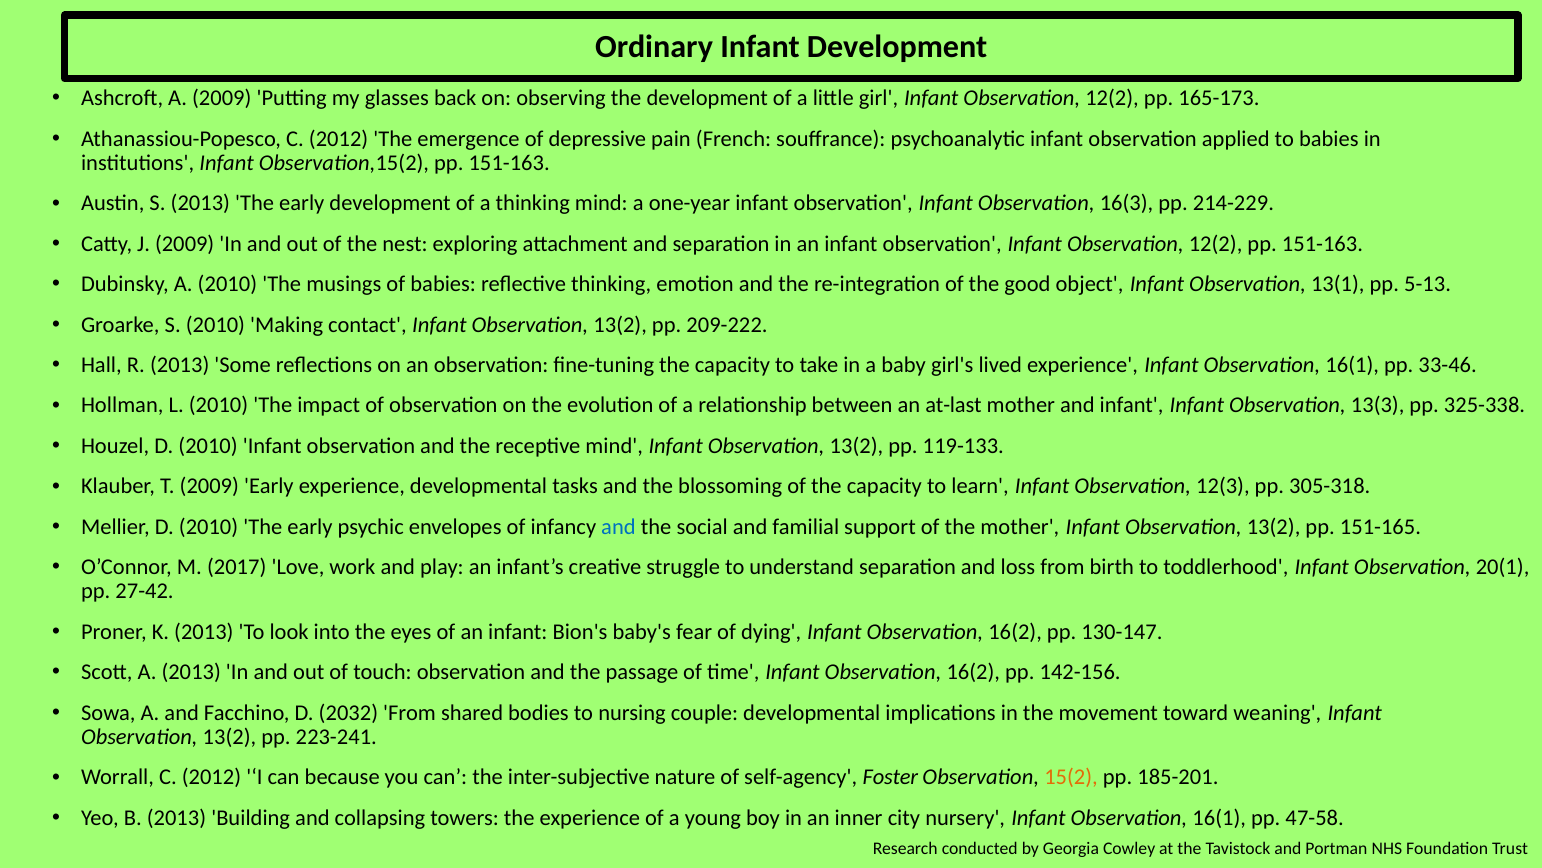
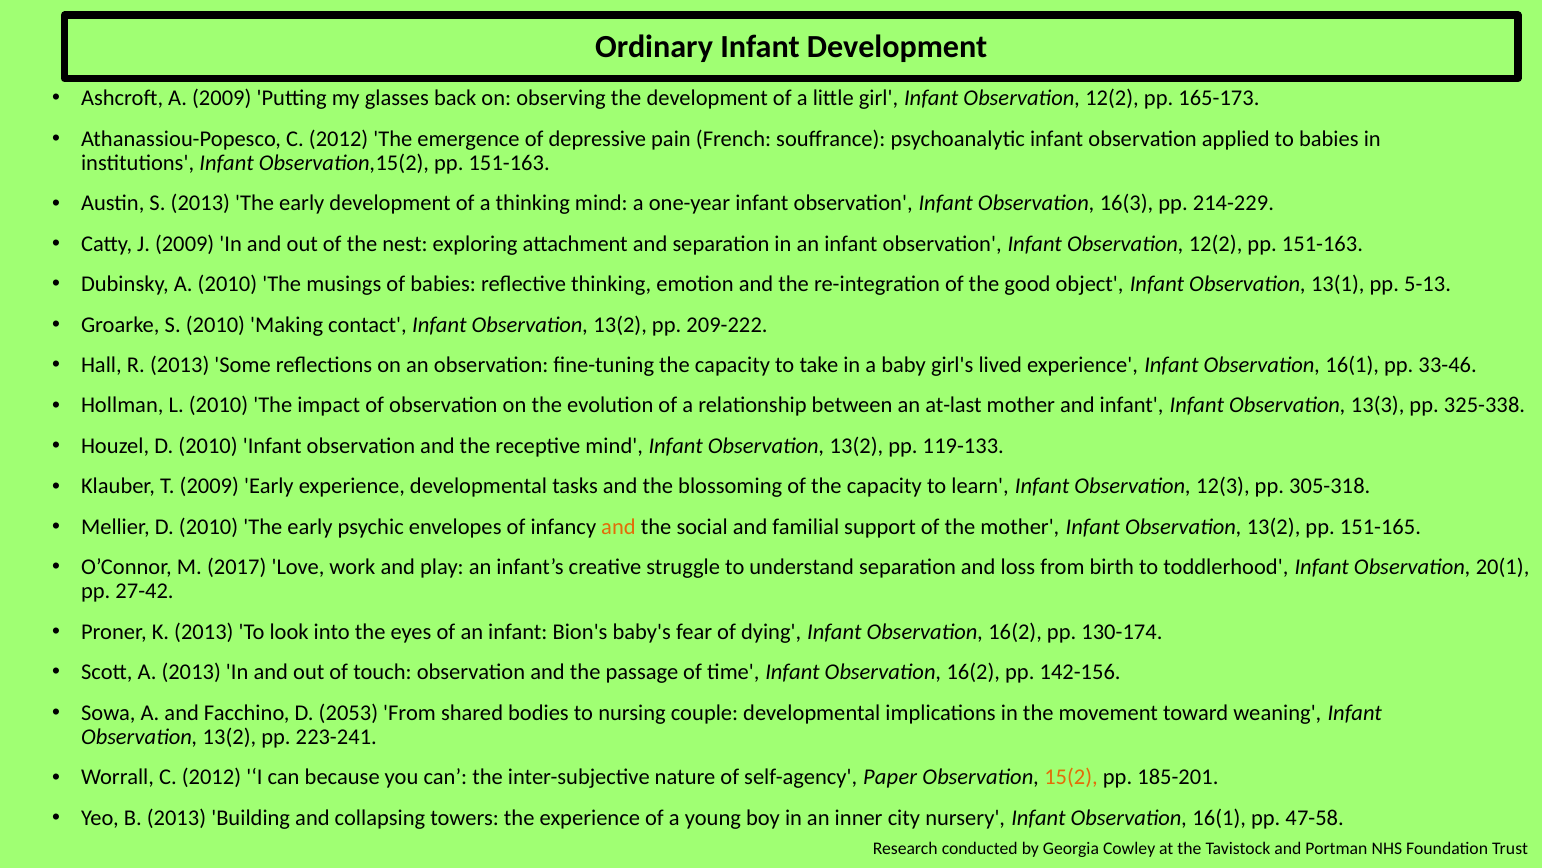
and colour: blue -> orange (618, 526)
130-147: 130-147 -> 130-174 (1122, 632)
2032: 2032 -> 2053 (348, 712)
Foster: Foster -> Paper (890, 777)
